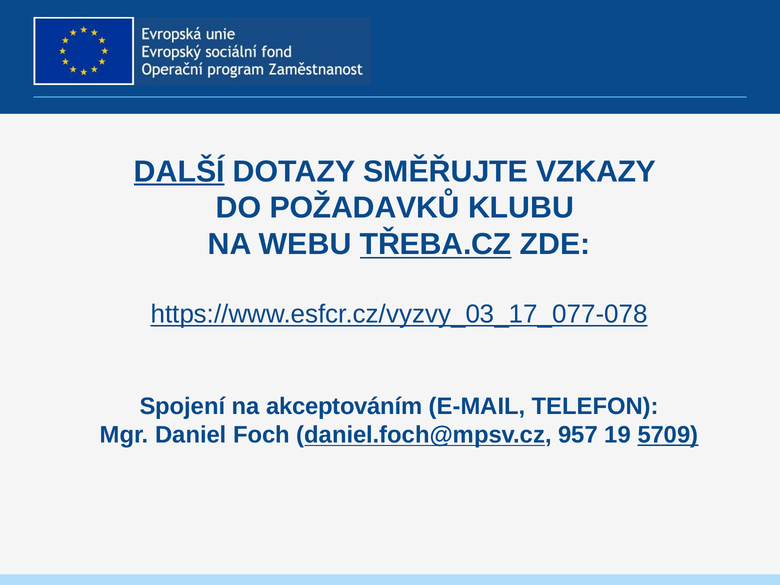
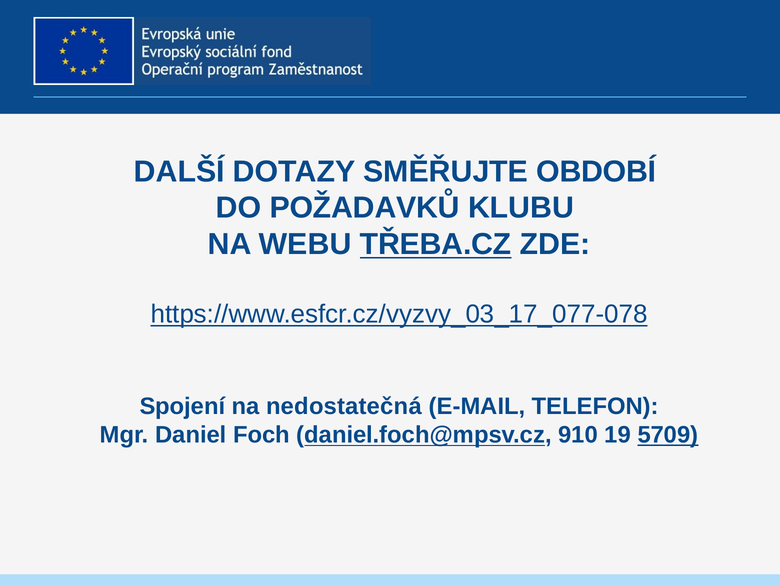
DALŠÍ underline: present -> none (179, 172)
VZKAZY: VZKAZY -> OBDOBÍ (596, 172)
akceptováním: akceptováním -> nedostatečná (344, 406)
957: 957 -> 910 (578, 435)
